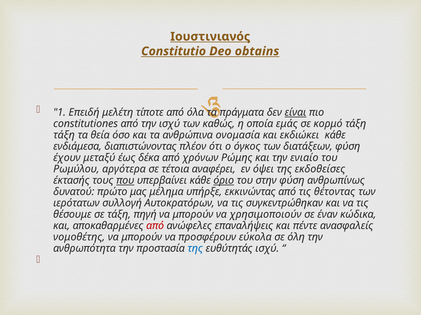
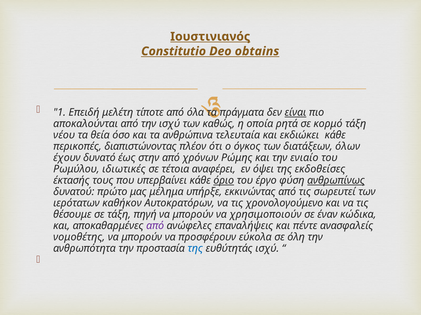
constitutiones: constitutiones -> αποκαλούνται (86, 124)
εμάς: εμάς -> ρητά (287, 124)
τάξη: τάξη -> νέου (64, 135)
ονομασία: ονομασία -> τελευταία (238, 135)
ενδιάμεσα: ενδιάμεσα -> περικοπές (77, 147)
διατάξεων φύση: φύση -> όλων (348, 147)
μεταξύ: μεταξύ -> δυνατό (99, 158)
δέκα: δέκα -> στην (149, 158)
αργότερα: αργότερα -> ιδιωτικές (124, 170)
που underline: present -> none (125, 181)
στην: στην -> έργο (266, 181)
ανθρωπίνως underline: none -> present (336, 181)
θέτοντας: θέτοντας -> σωρευτεί (335, 192)
συλλογή: συλλογή -> καθήκον (122, 204)
συγκεντρώθηκαν: συγκεντρώθηκαν -> χρονολογούμενο (284, 204)
από colour: red -> purple (155, 226)
